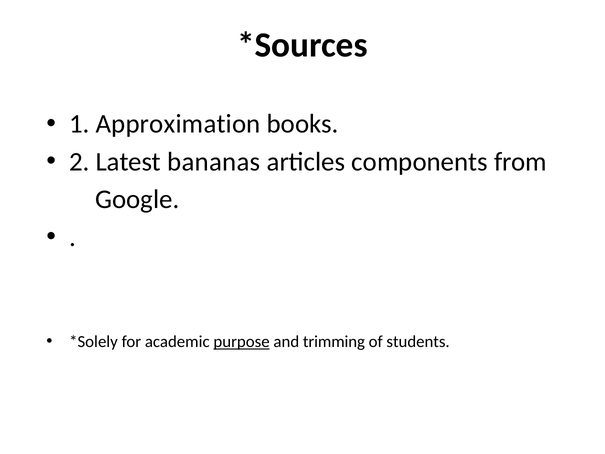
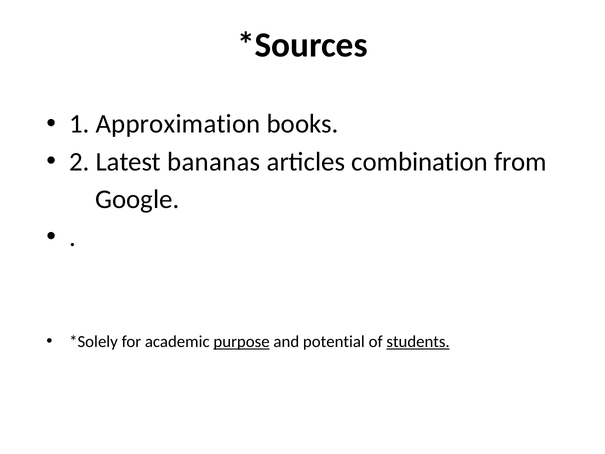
components: components -> combination (420, 162)
trimming: trimming -> potential (334, 341)
students underline: none -> present (418, 341)
